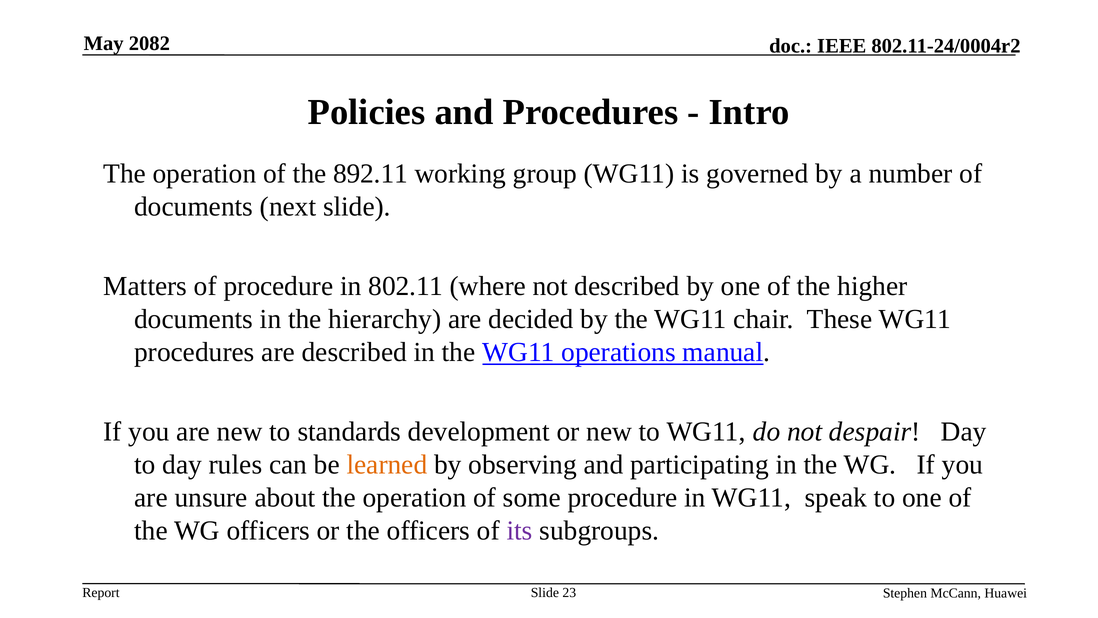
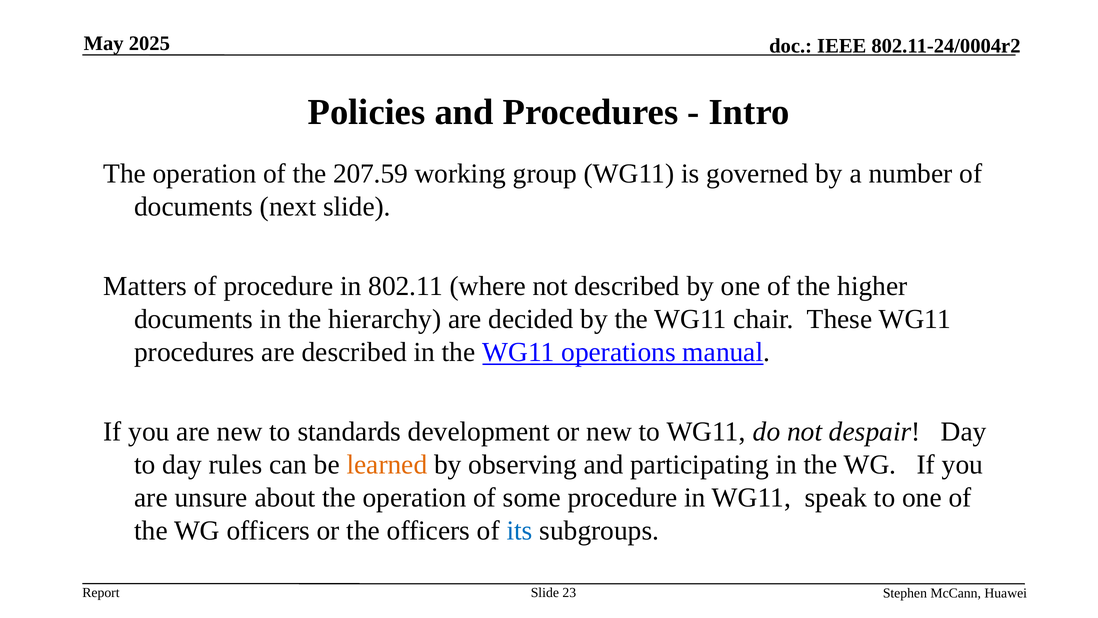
2082: 2082 -> 2025 (149, 44)
892.11: 892.11 -> 207.59 (371, 174)
its colour: purple -> blue (520, 530)
